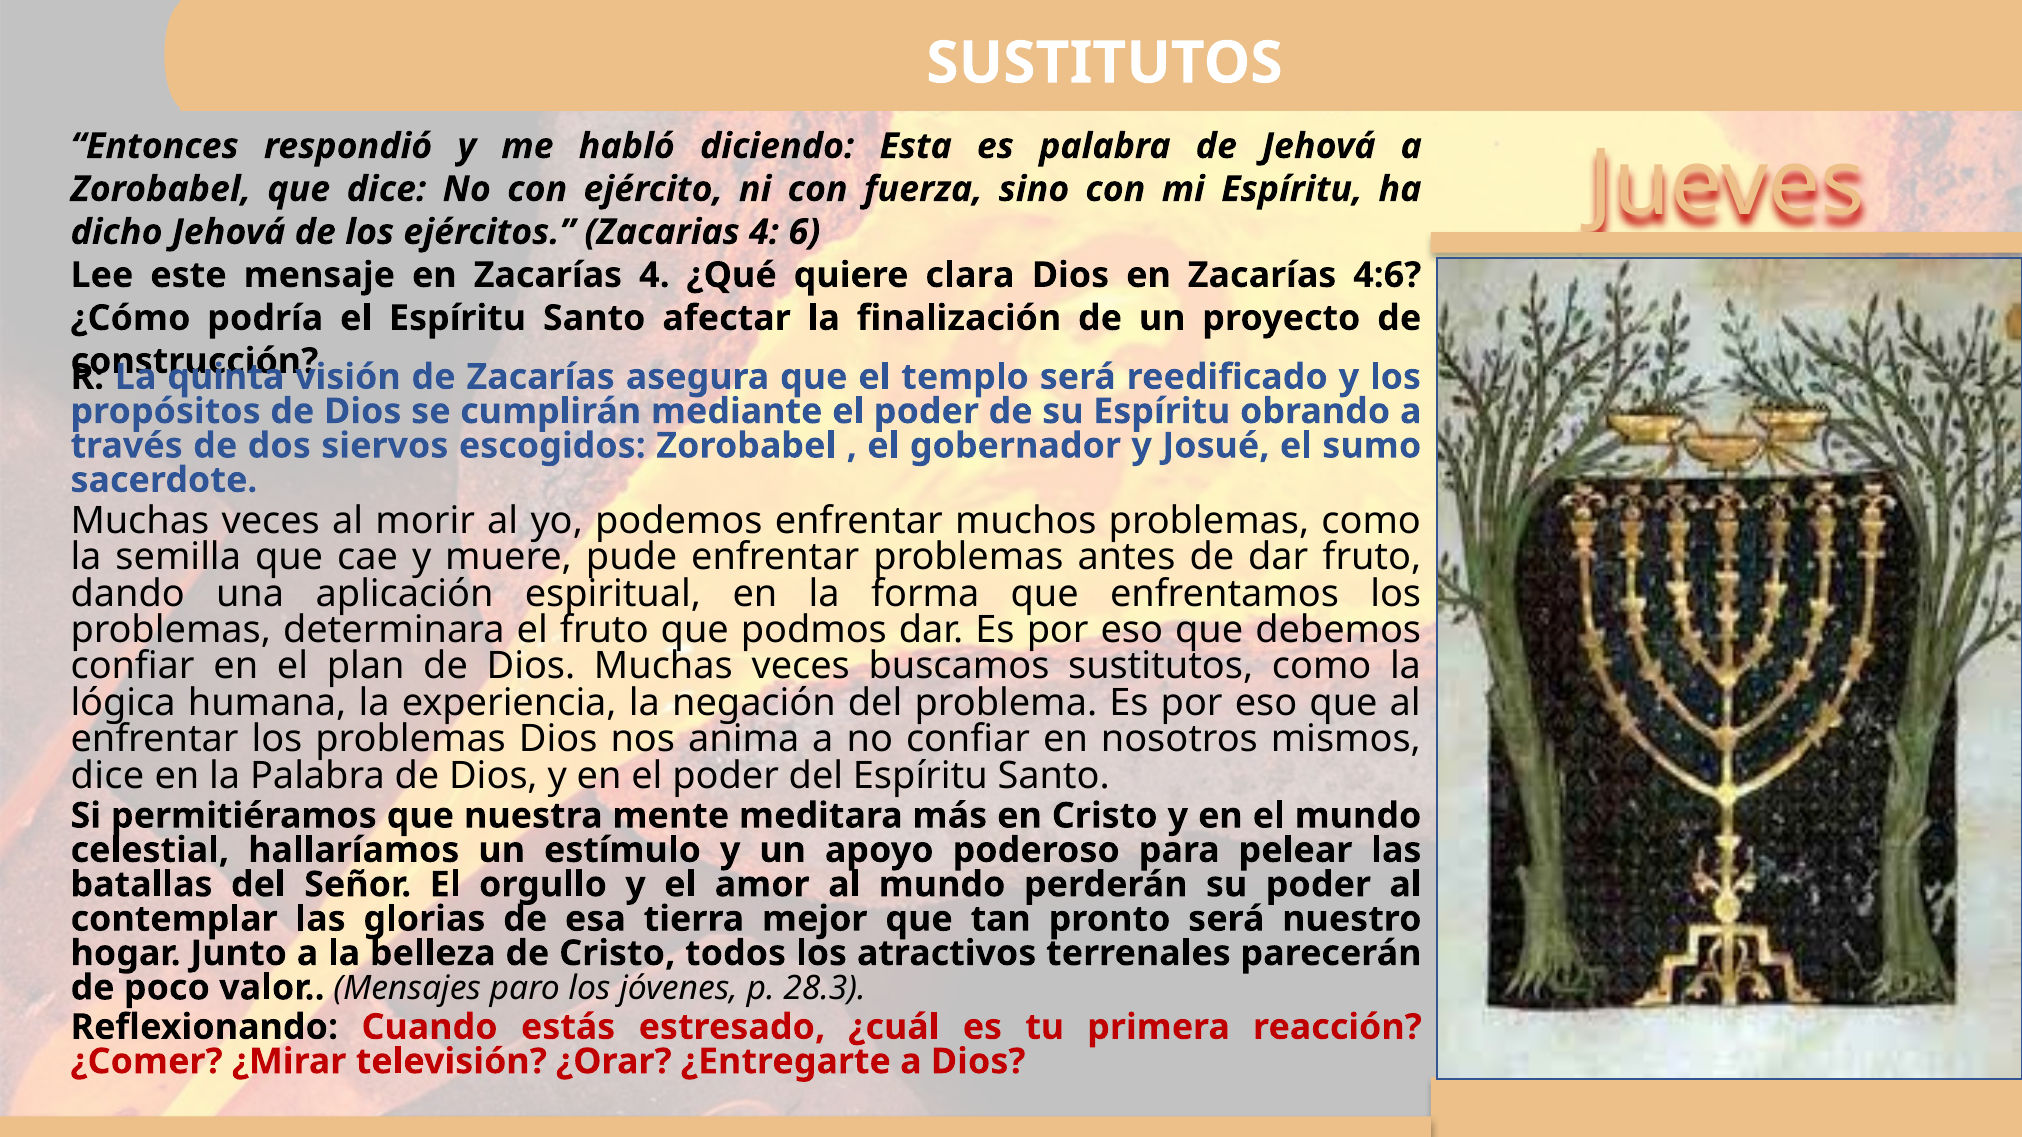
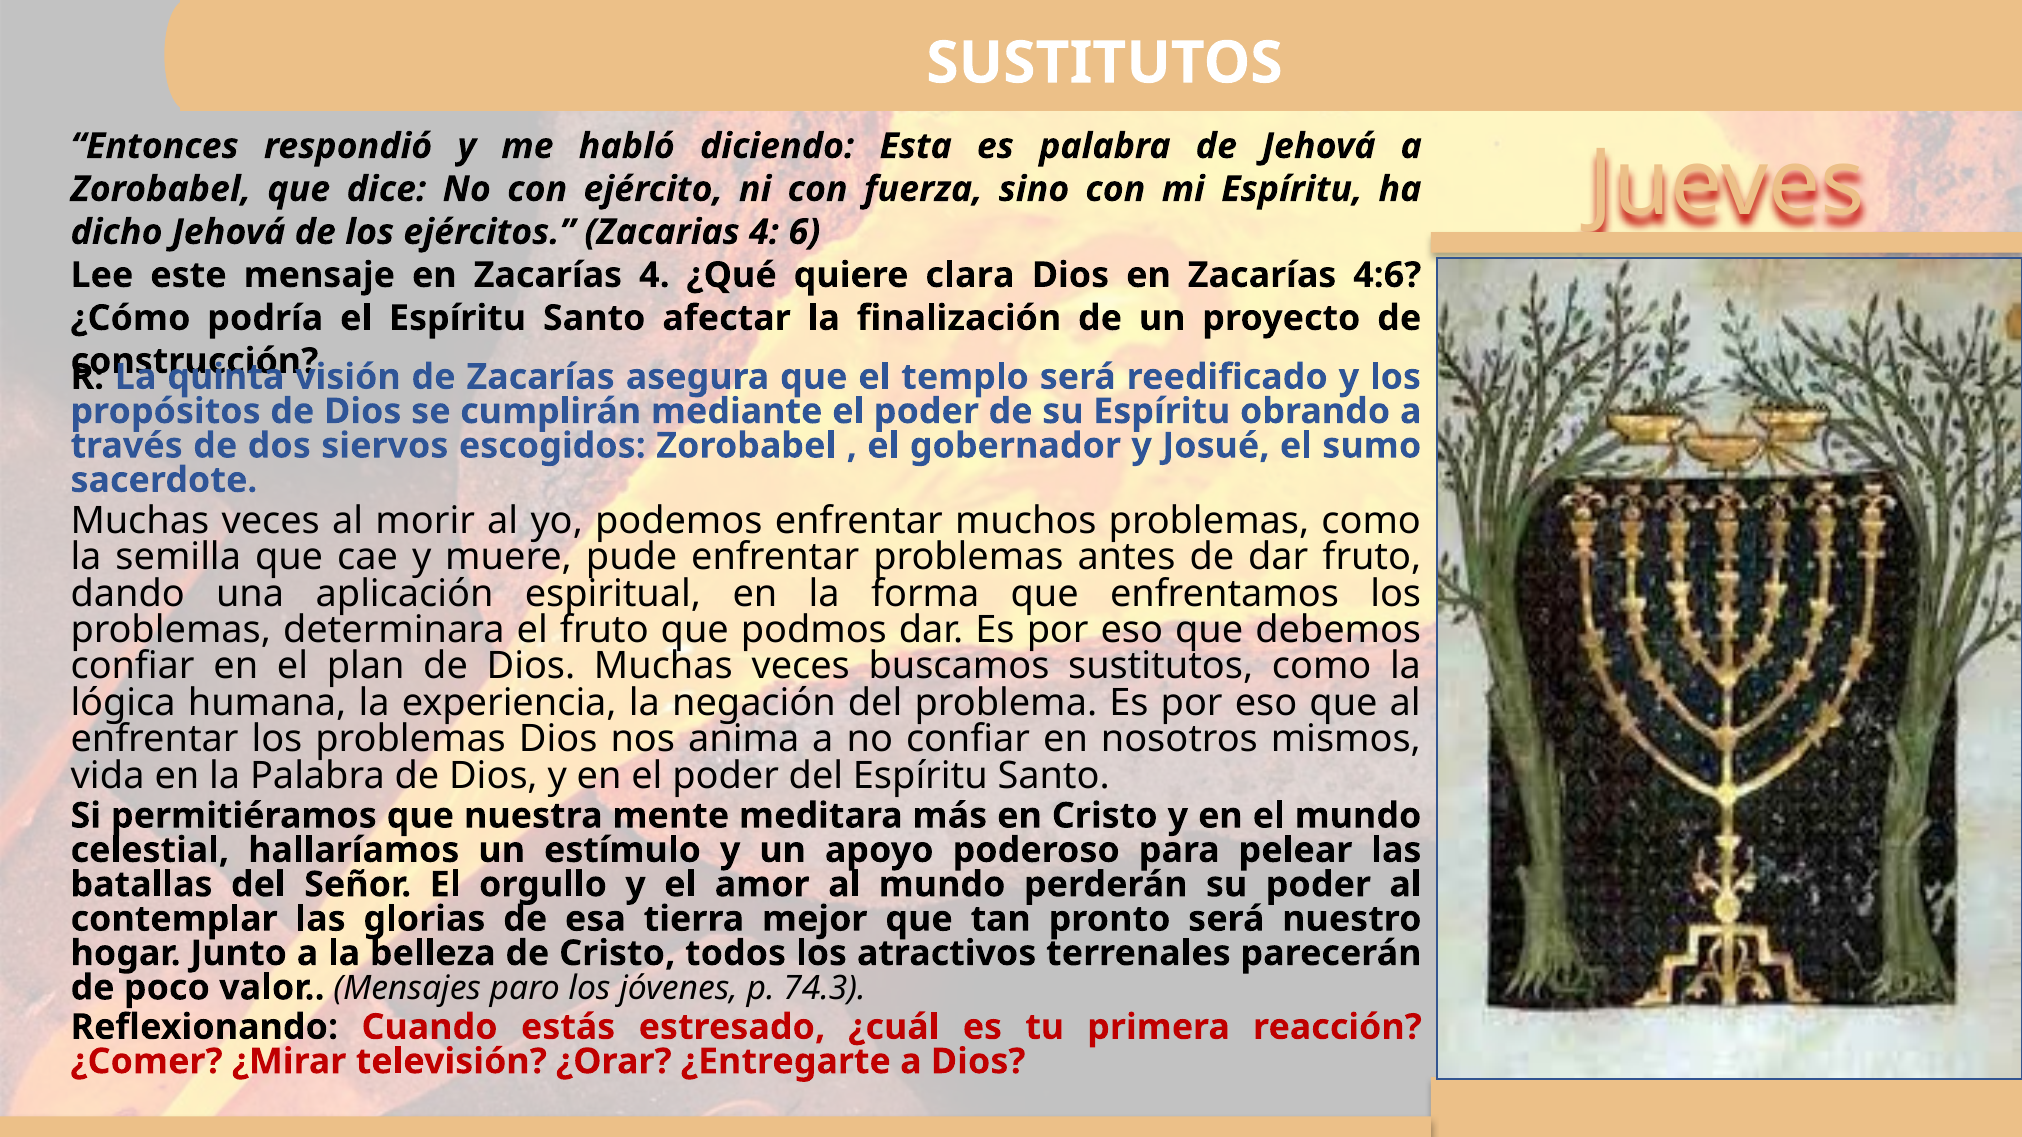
dice: dice -> vida (108, 776)
28.3: 28.3 -> 74.3 (825, 989)
